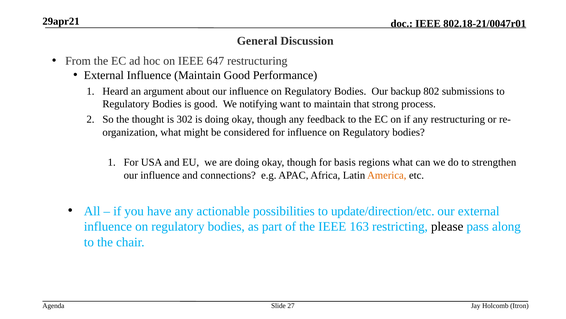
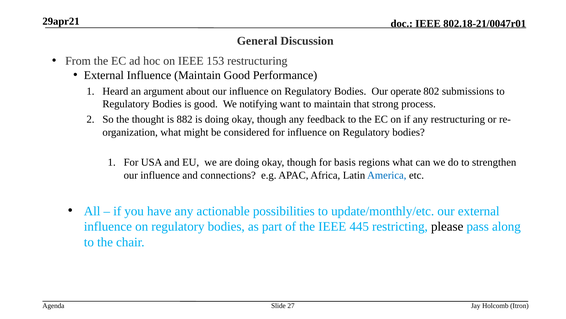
647: 647 -> 153 (215, 61)
backup: backup -> operate (406, 91)
302: 302 -> 882 (185, 119)
America colour: orange -> blue (387, 175)
update/direction/etc: update/direction/etc -> update/monthly/etc (383, 211)
163: 163 -> 445 (359, 226)
